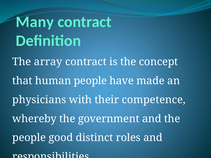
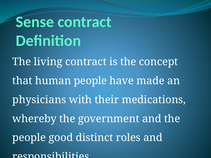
Many: Many -> Sense (35, 22)
array: array -> living (48, 62)
competence: competence -> medications (154, 100)
